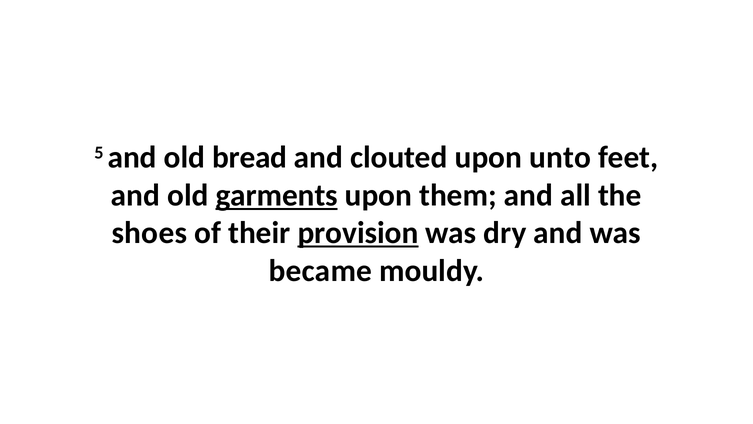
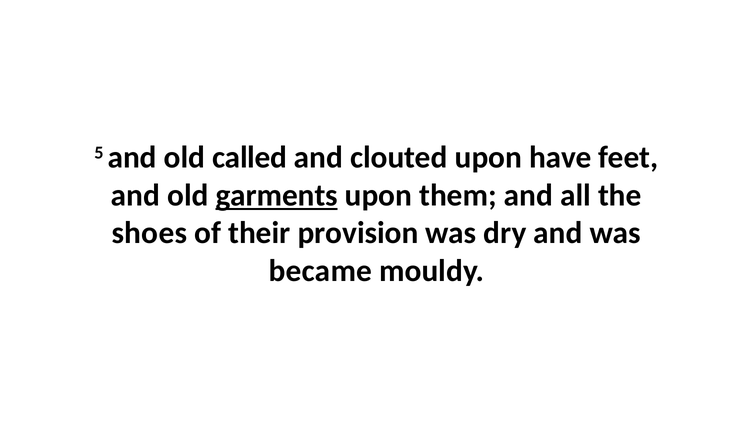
bread: bread -> called (250, 157)
unto: unto -> have (560, 157)
provision underline: present -> none (358, 233)
